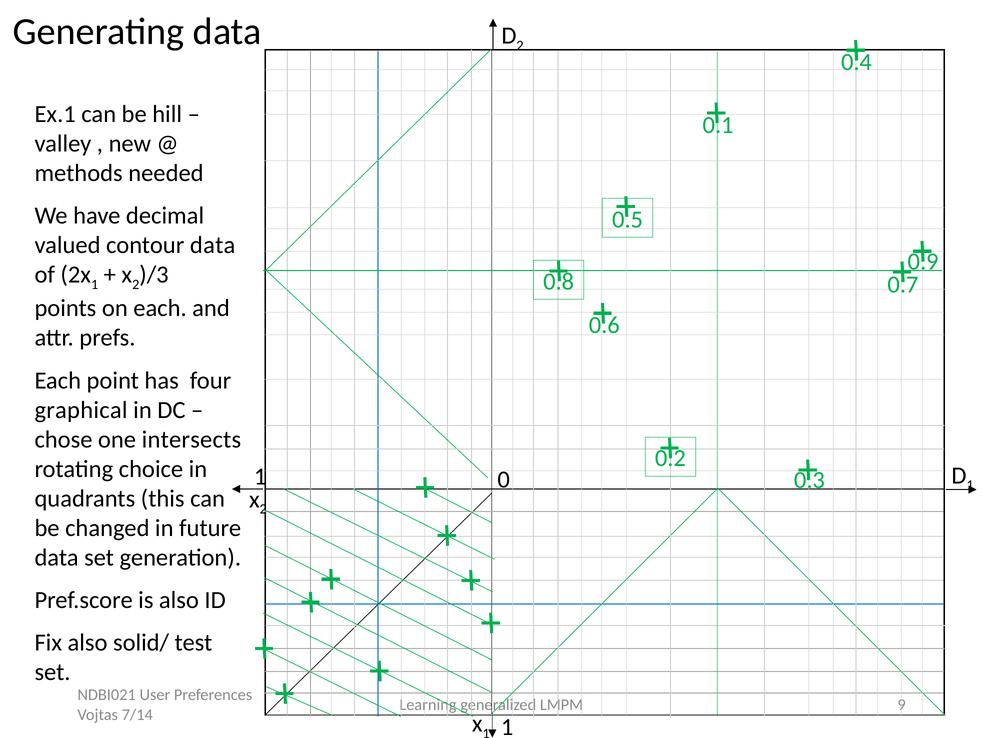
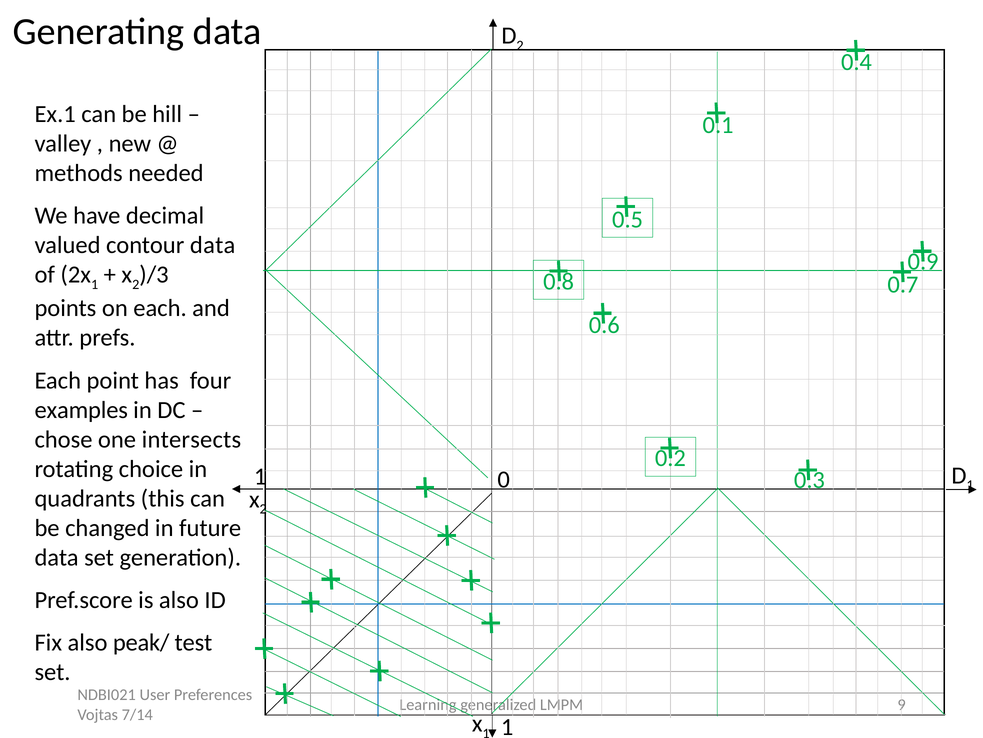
graphical: graphical -> examples (81, 410)
solid/: solid/ -> peak/ (141, 642)
